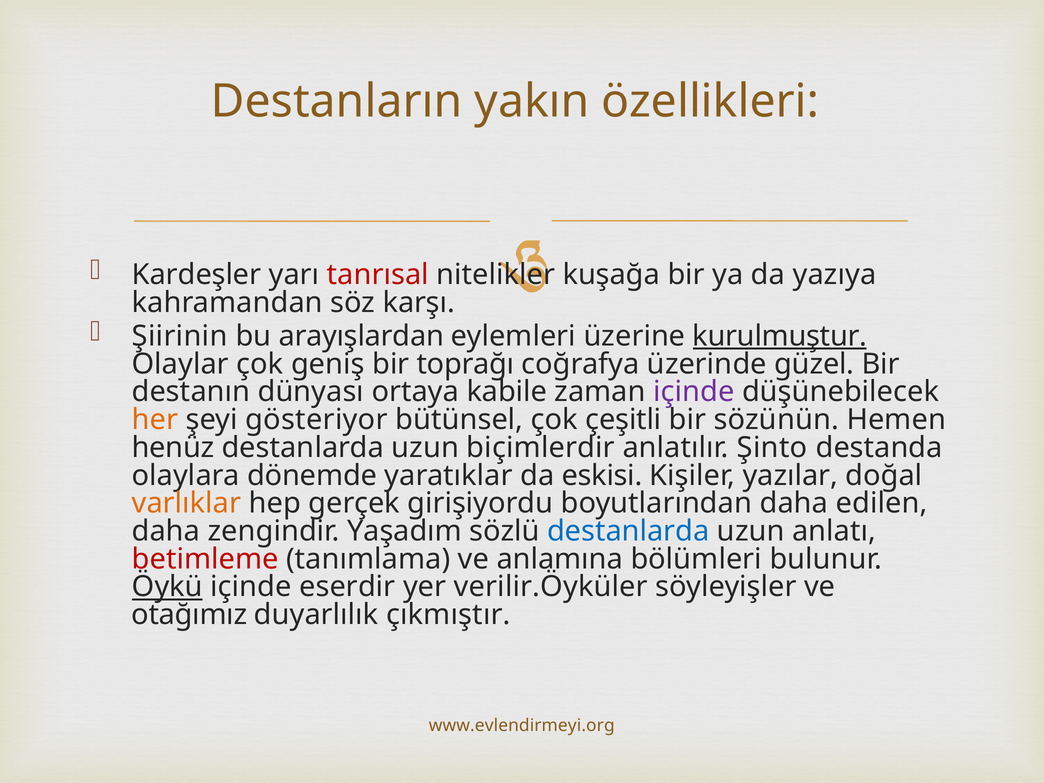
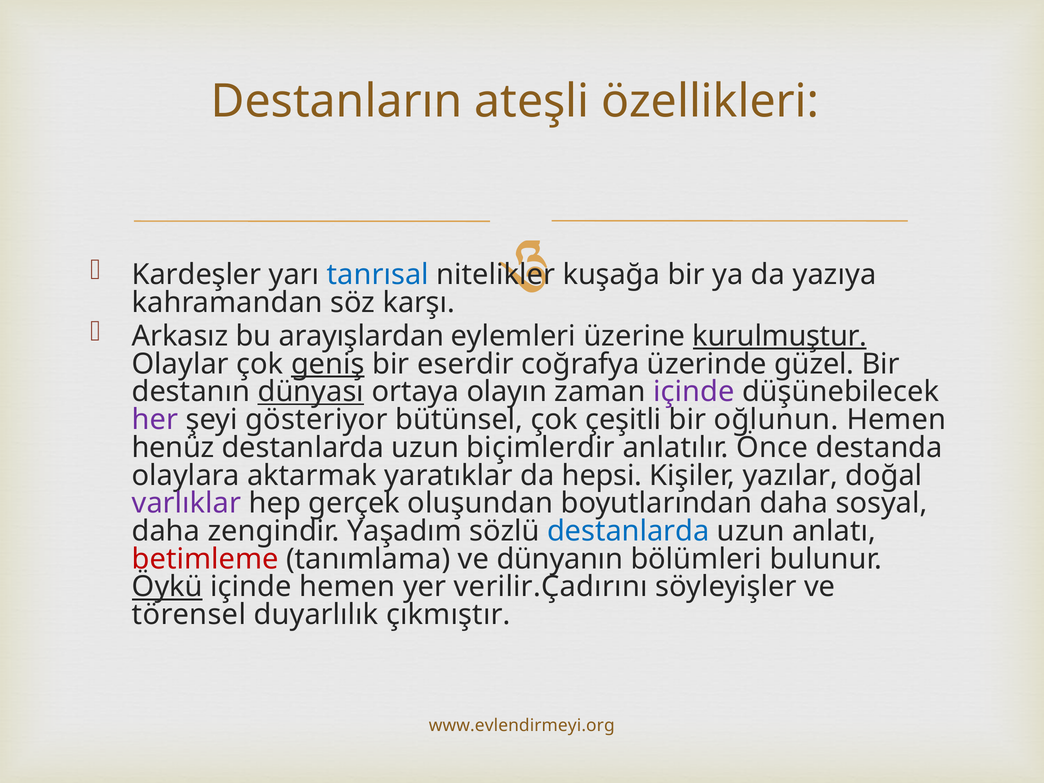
yakın: yakın -> ateşli (532, 101)
tanrısal colour: red -> blue (378, 275)
Şiirinin: Şiirinin -> Arkasız (180, 336)
geniş underline: none -> present (328, 364)
toprağı: toprağı -> eserdir (465, 364)
dünyası underline: none -> present (311, 392)
kabile: kabile -> olayın (507, 392)
her colour: orange -> purple (155, 420)
sözünün: sözünün -> oğlunun (776, 420)
Şinto: Şinto -> Önce (772, 448)
dönemde: dönemde -> aktarmak (312, 475)
eskisi: eskisi -> hepsi (602, 475)
varlıklar colour: orange -> purple (186, 503)
girişiyordu: girişiyordu -> oluşundan (480, 503)
edilen: edilen -> sosyal (882, 503)
anlamına: anlamına -> dünyanın (560, 559)
içinde eserdir: eserdir -> hemen (347, 587)
verilir.Öyküler: verilir.Öyküler -> verilir.Çadırını (551, 587)
otağımız: otağımız -> törensel (189, 615)
